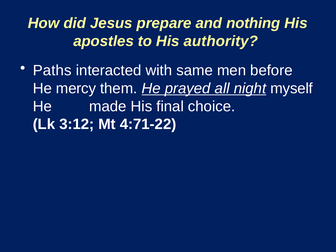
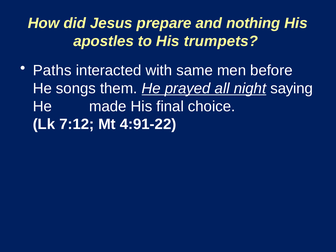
authority: authority -> trumpets (221, 41)
mercy: mercy -> songs (76, 88)
myself: myself -> saying (292, 88)
3:12: 3:12 -> 7:12 (77, 124)
4:71-22: 4:71-22 -> 4:91-22 (148, 124)
